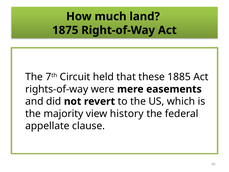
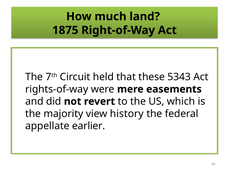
1885: 1885 -> 5343 (179, 77)
clause: clause -> earlier (89, 126)
